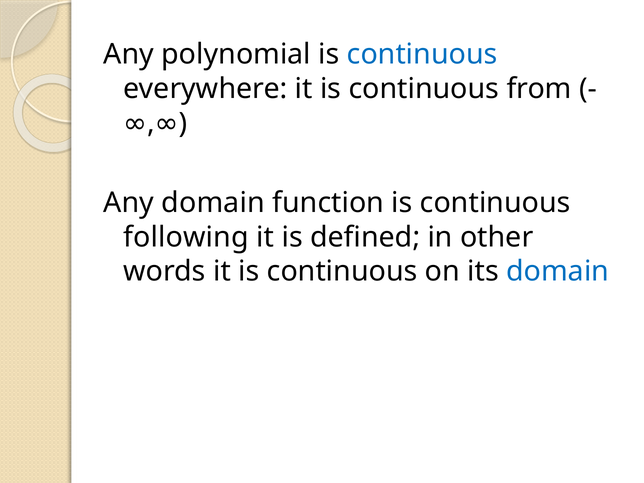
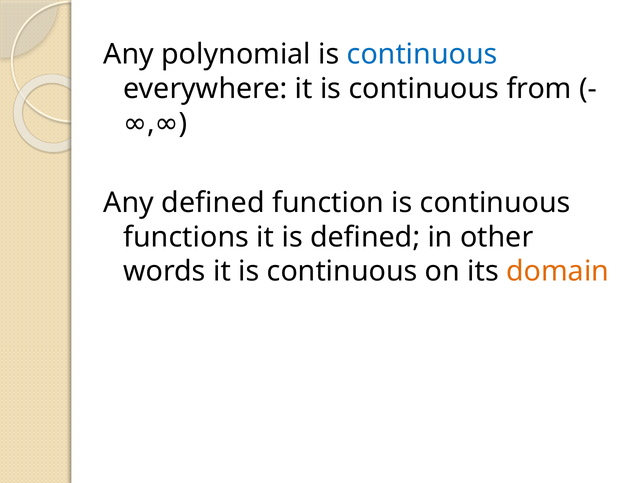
Any domain: domain -> defined (213, 203)
following: following -> functions (186, 237)
domain colour: blue -> orange (558, 271)
